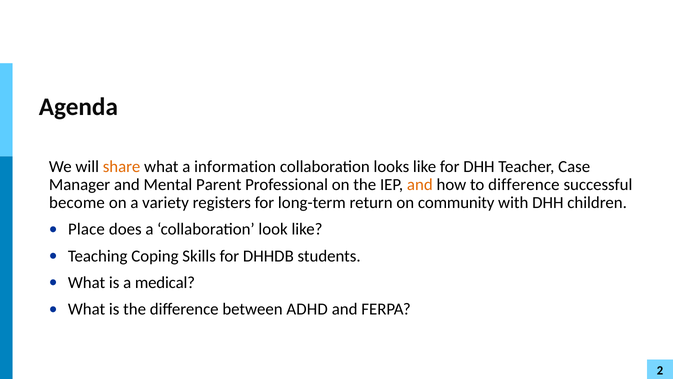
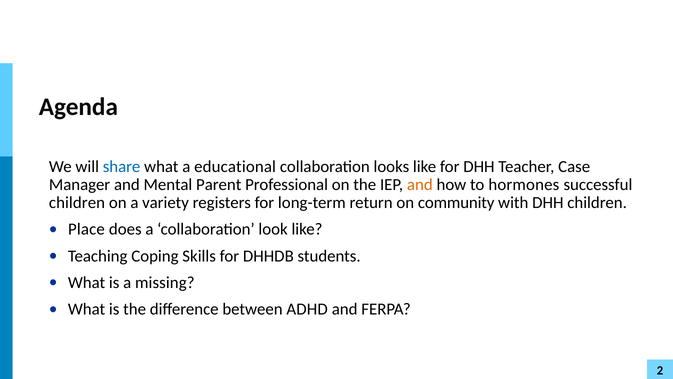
share colour: orange -> blue (122, 166)
information: information -> educational (235, 166)
to difference: difference -> hormones (524, 184)
become: become -> children (77, 203)
medical: medical -> missing (165, 282)
